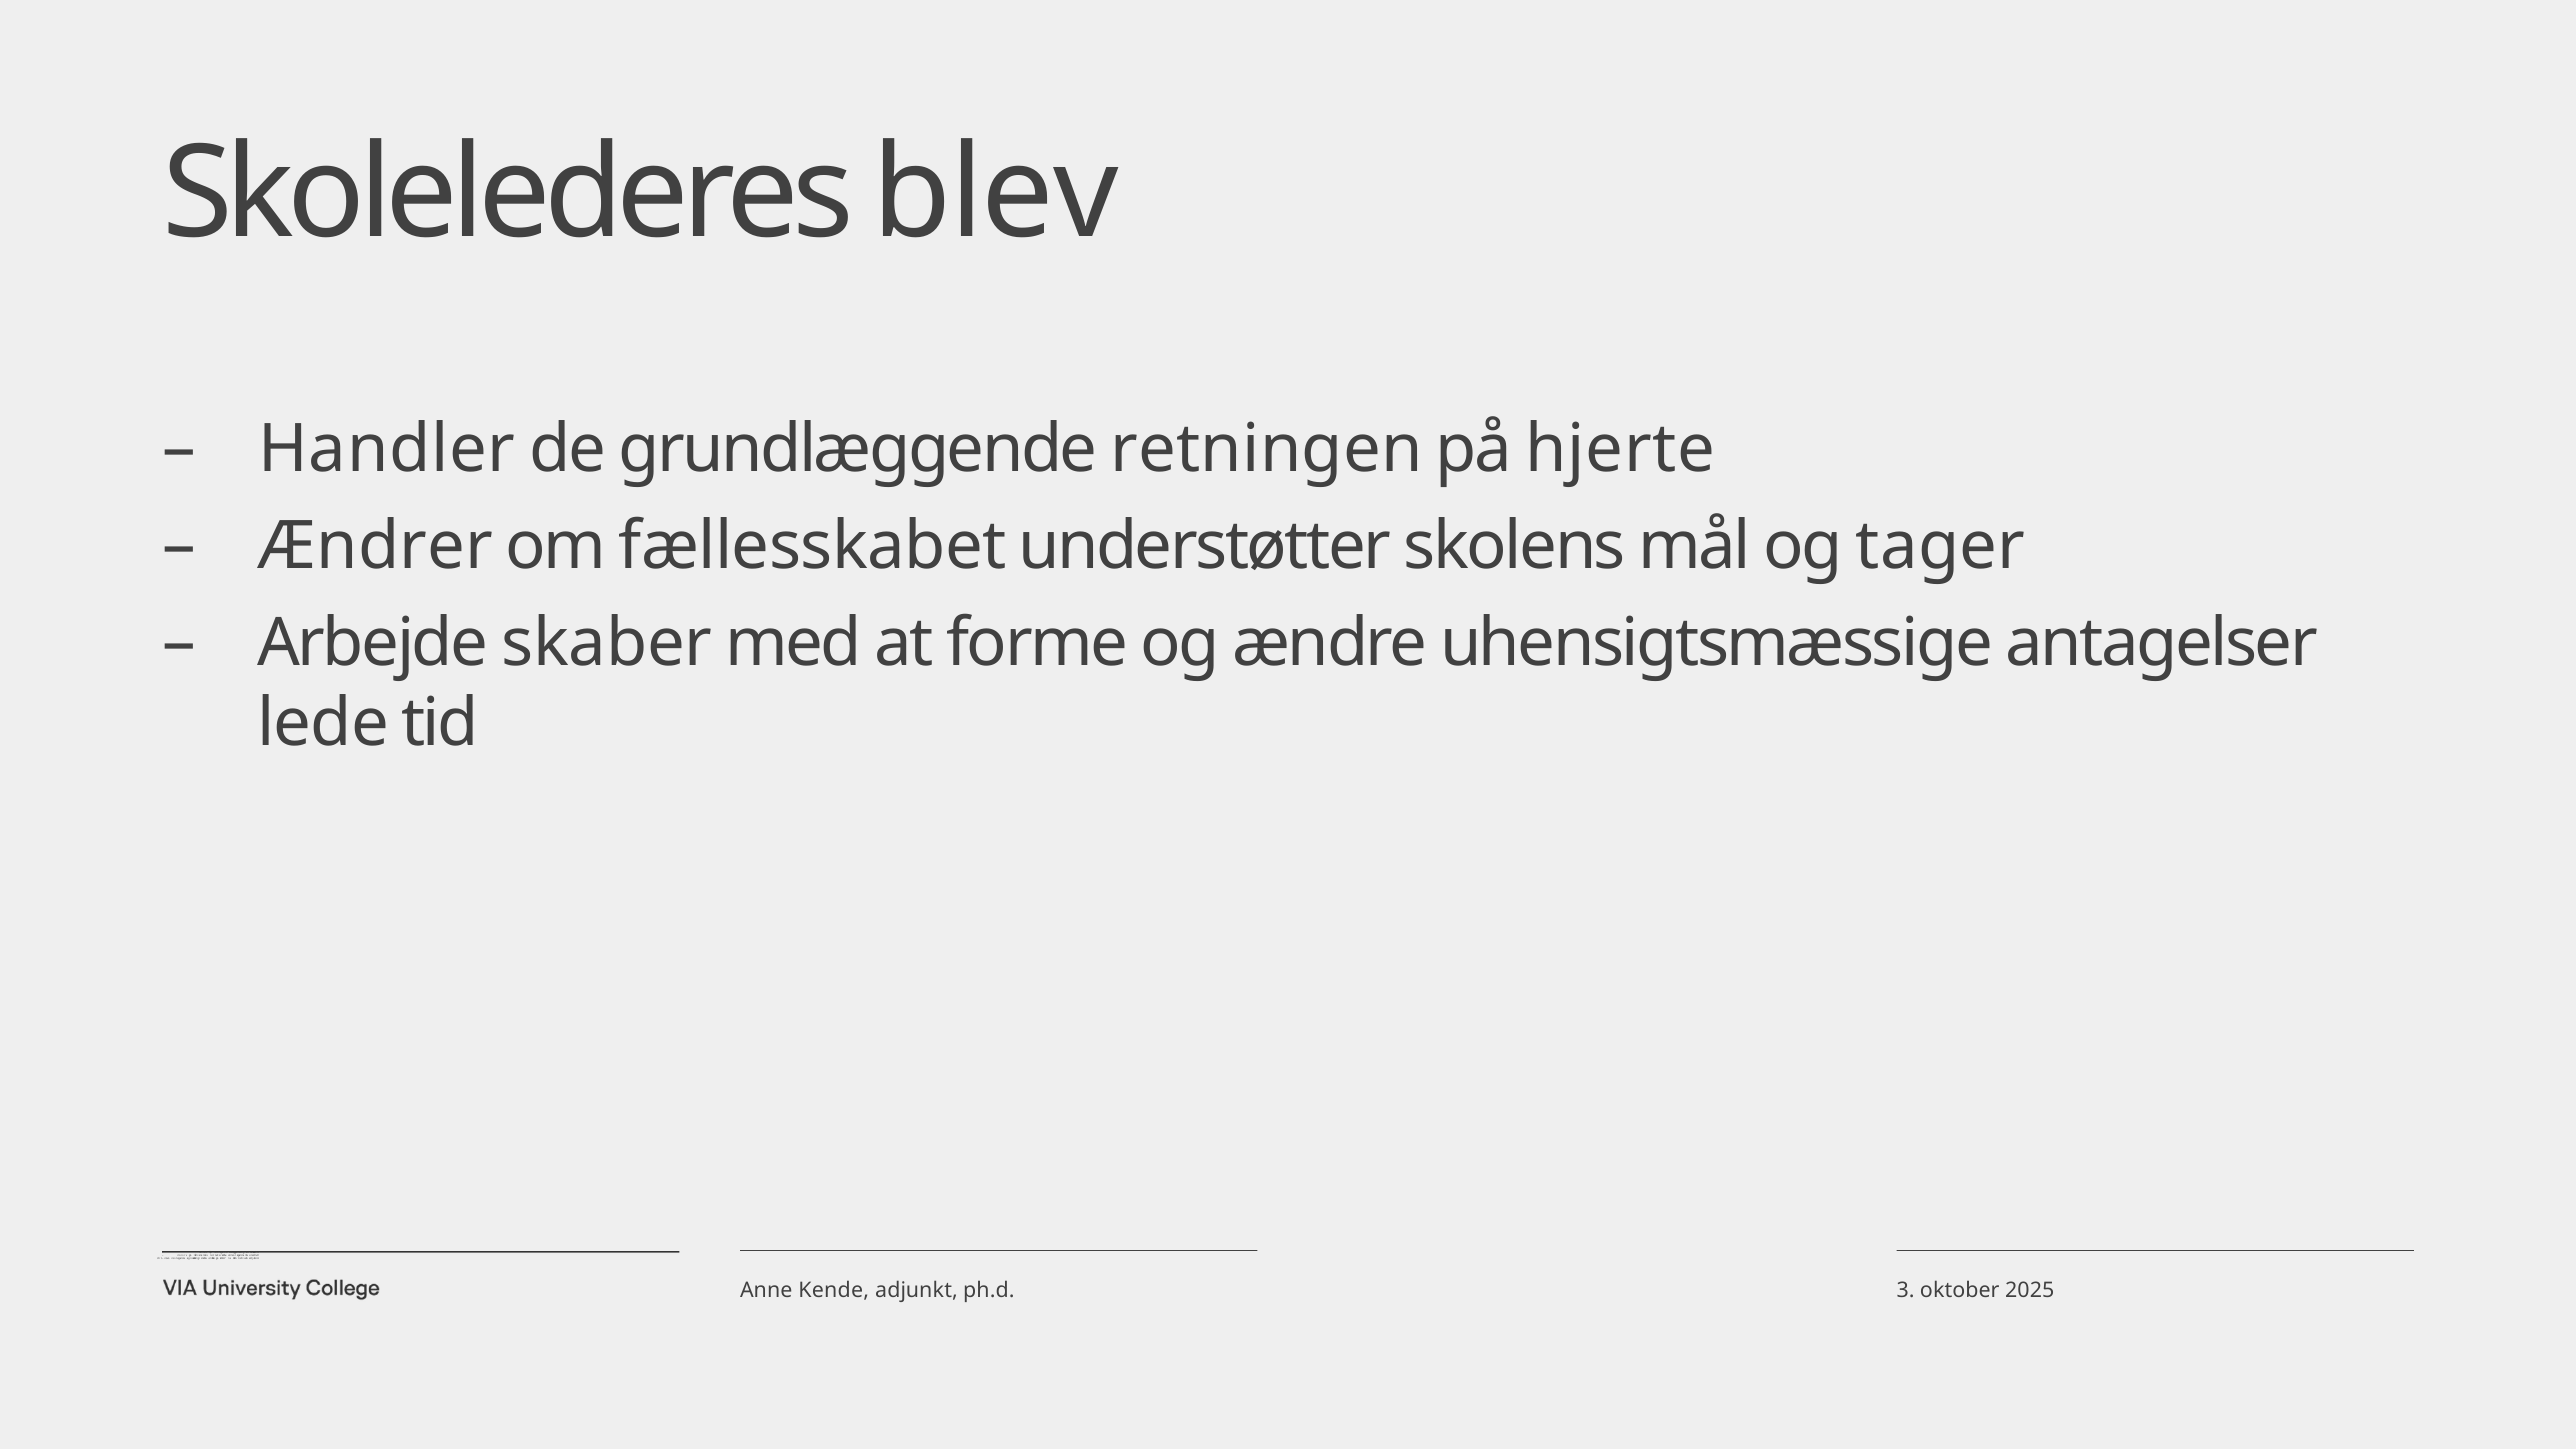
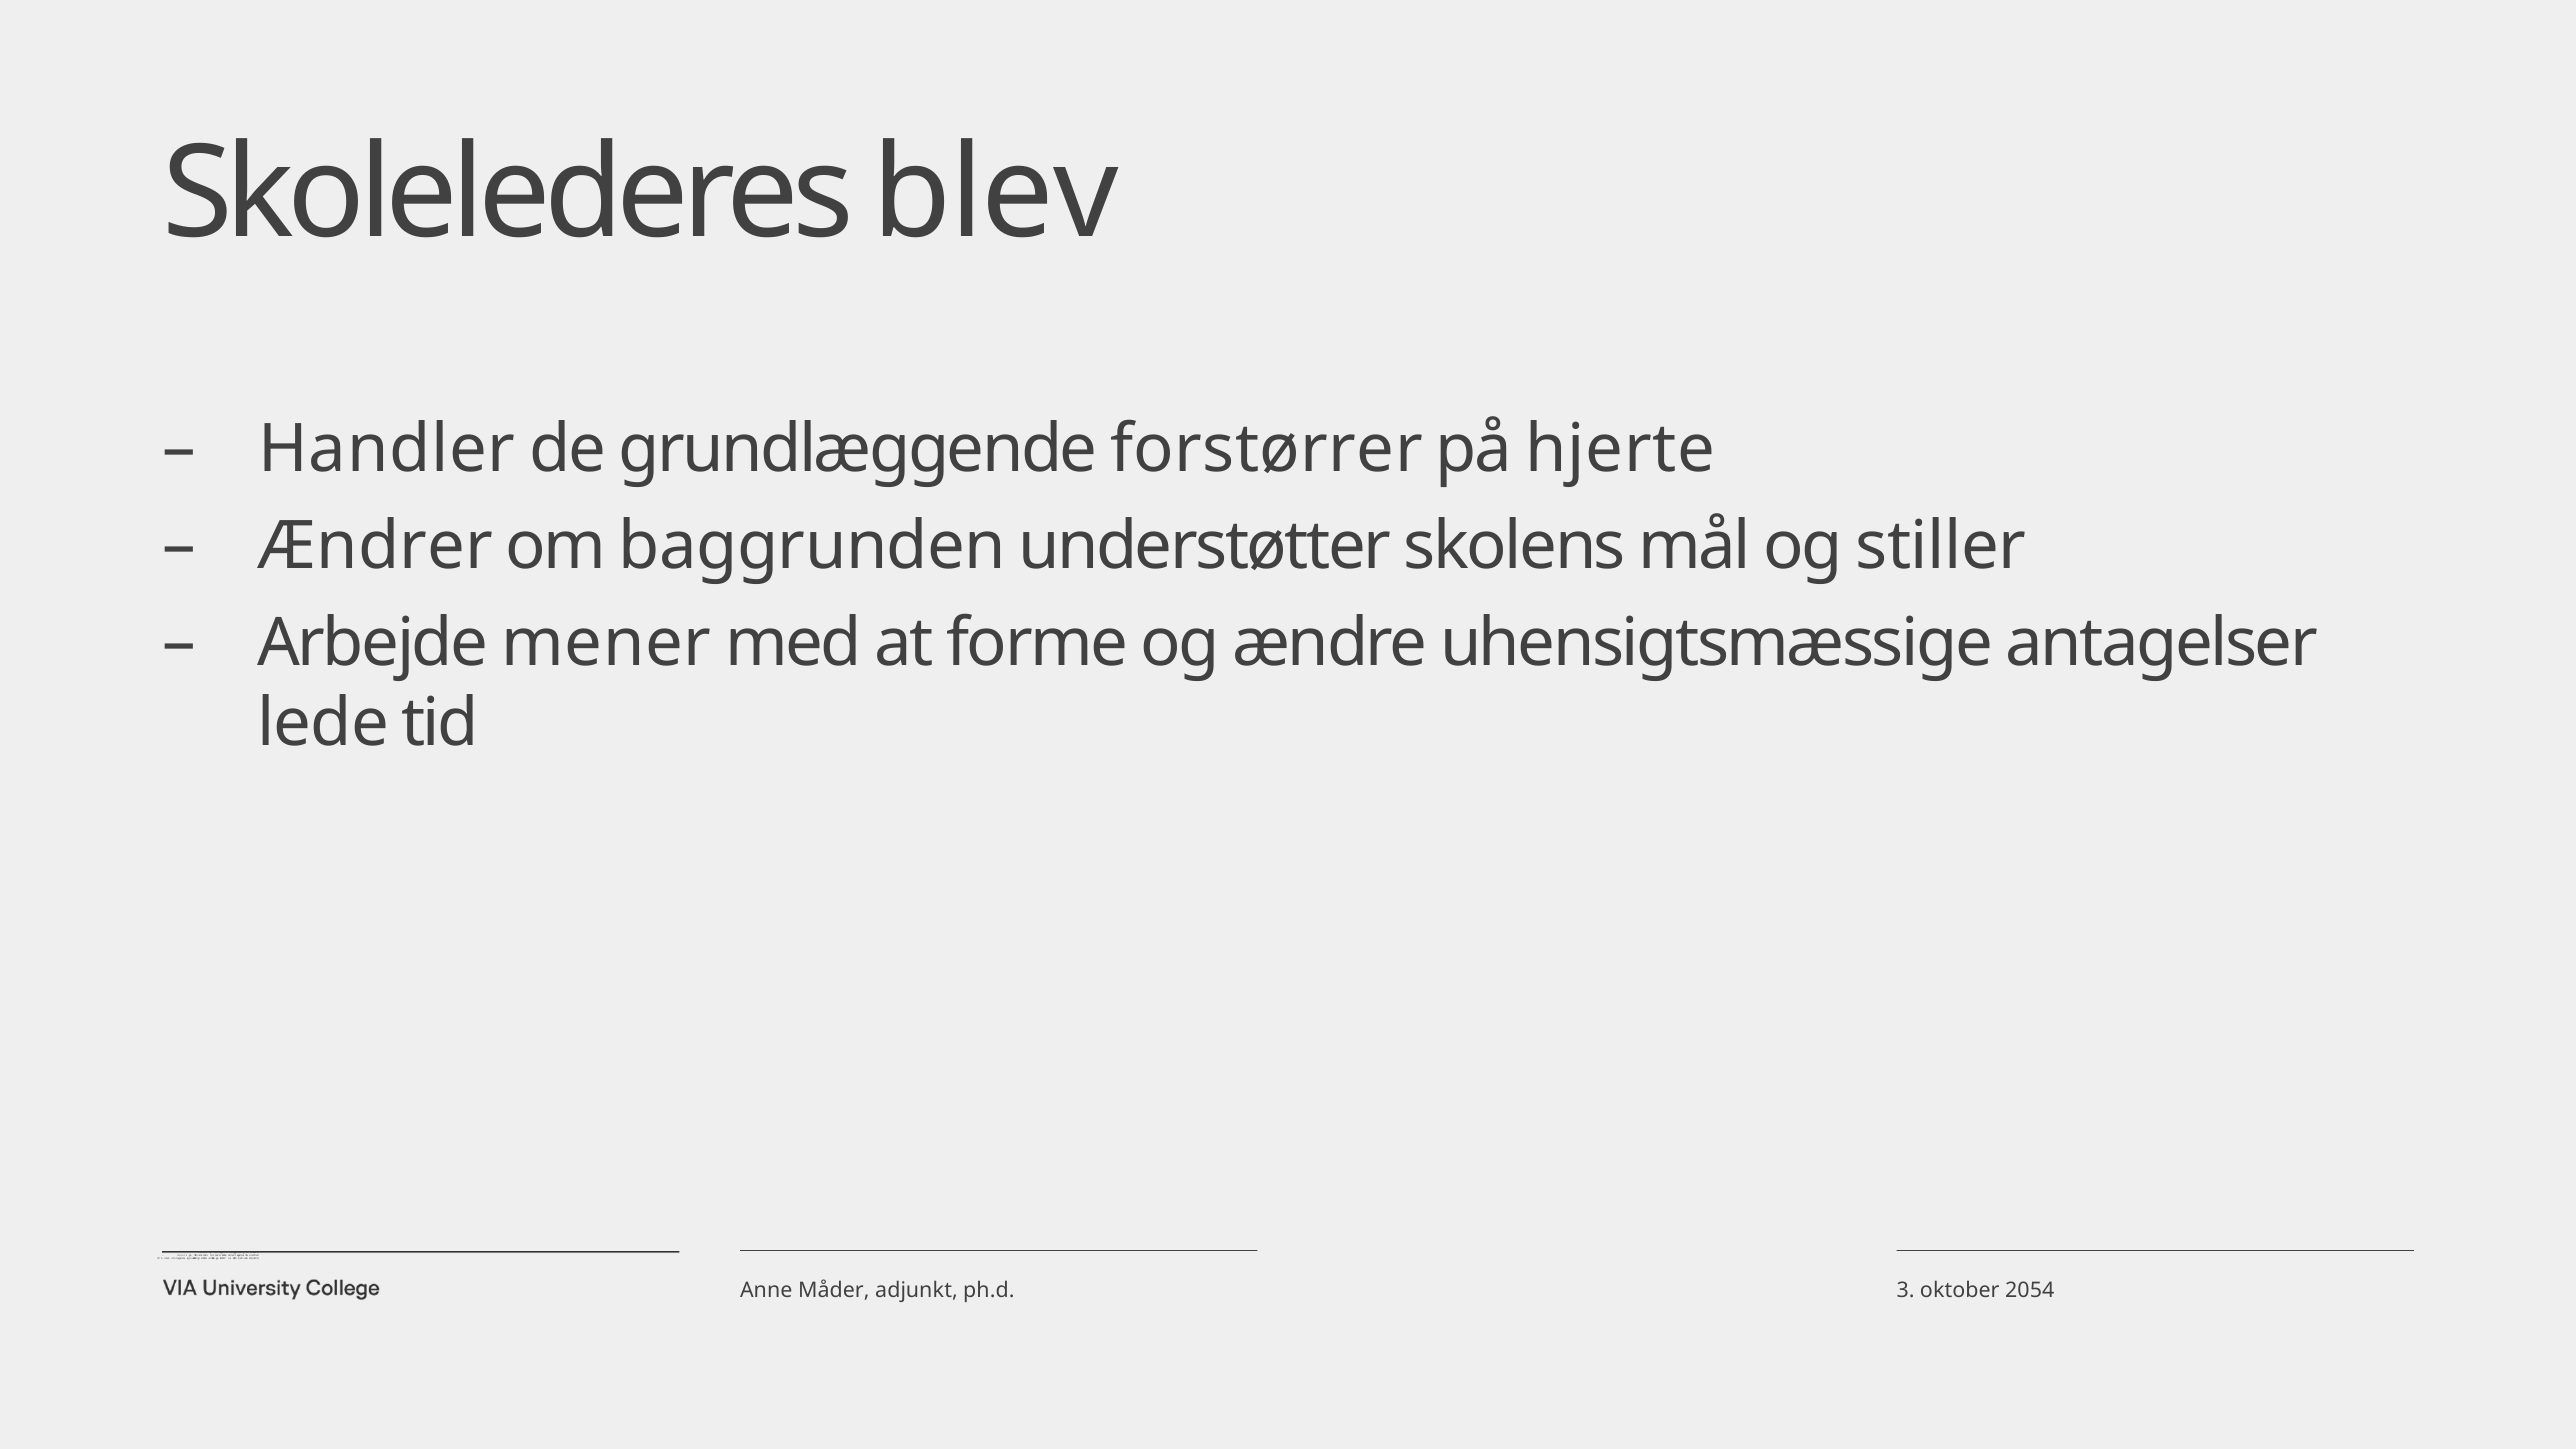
retningen: retningen -> forstørrer (1267, 450)
fællesskabet: fællesskabet -> baggrunden (813, 546)
tager: tager -> stiller (1941, 546)
skaber: skaber -> mener (606, 643)
Kende: Kende -> Måder (834, 1291)
2025: 2025 -> 2054 (2030, 1291)
